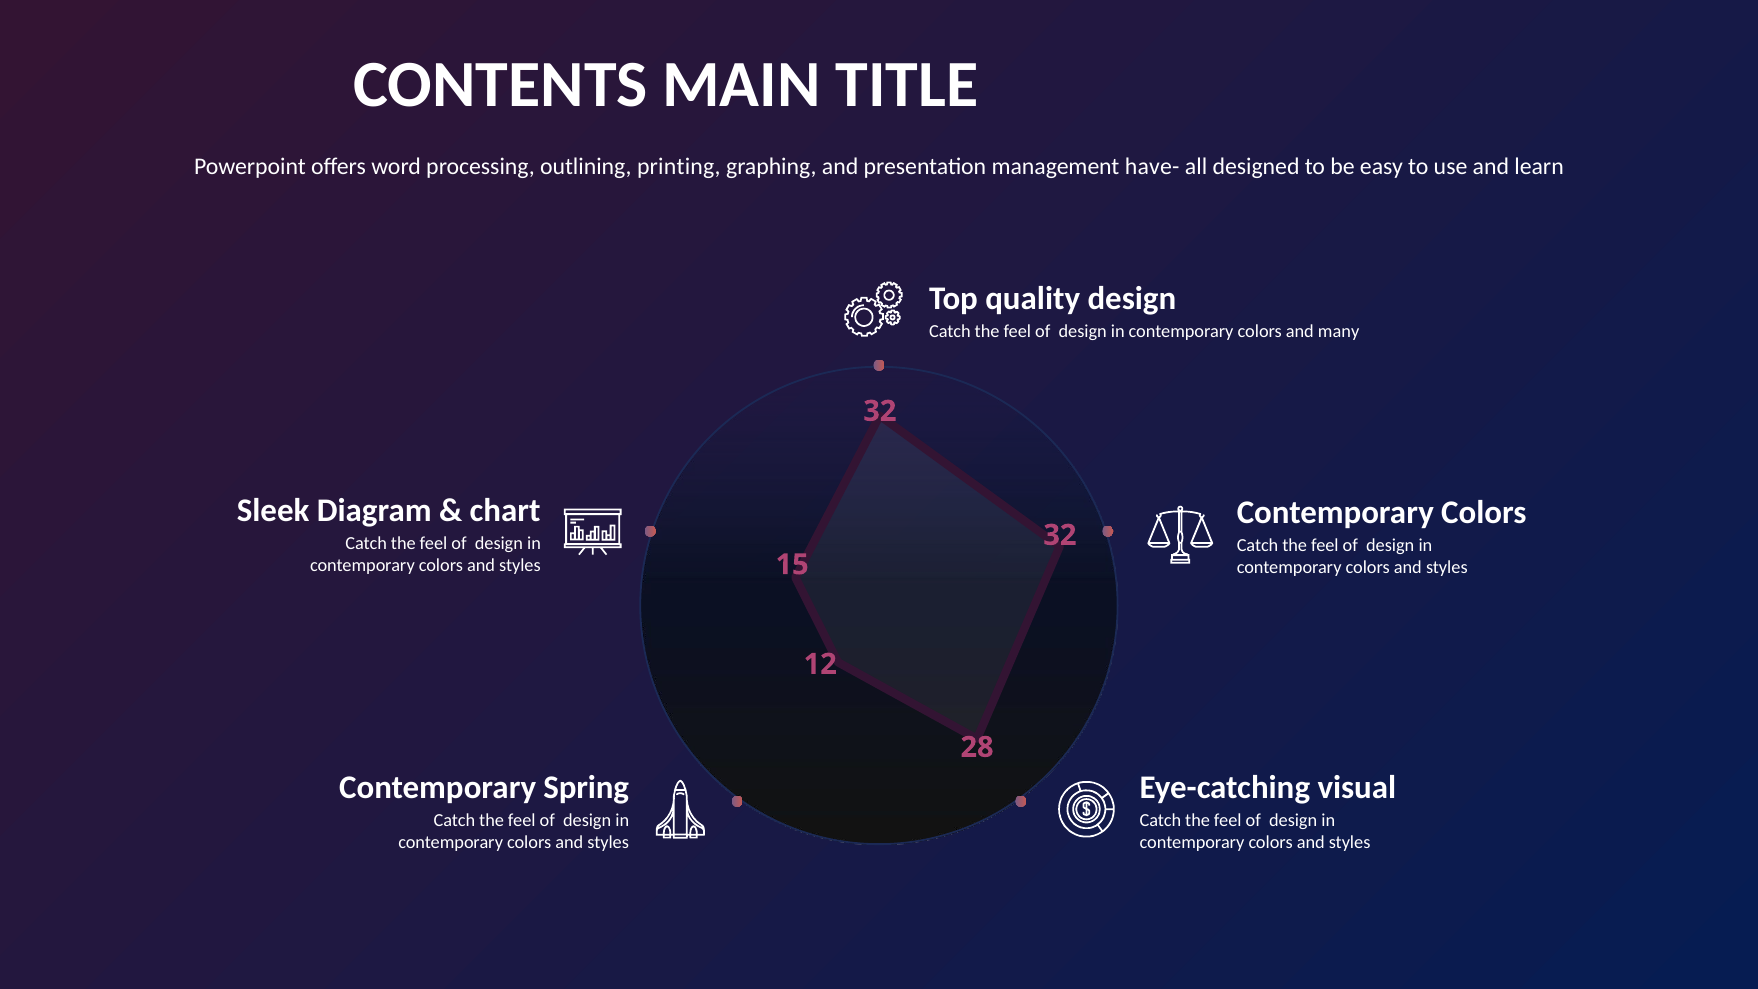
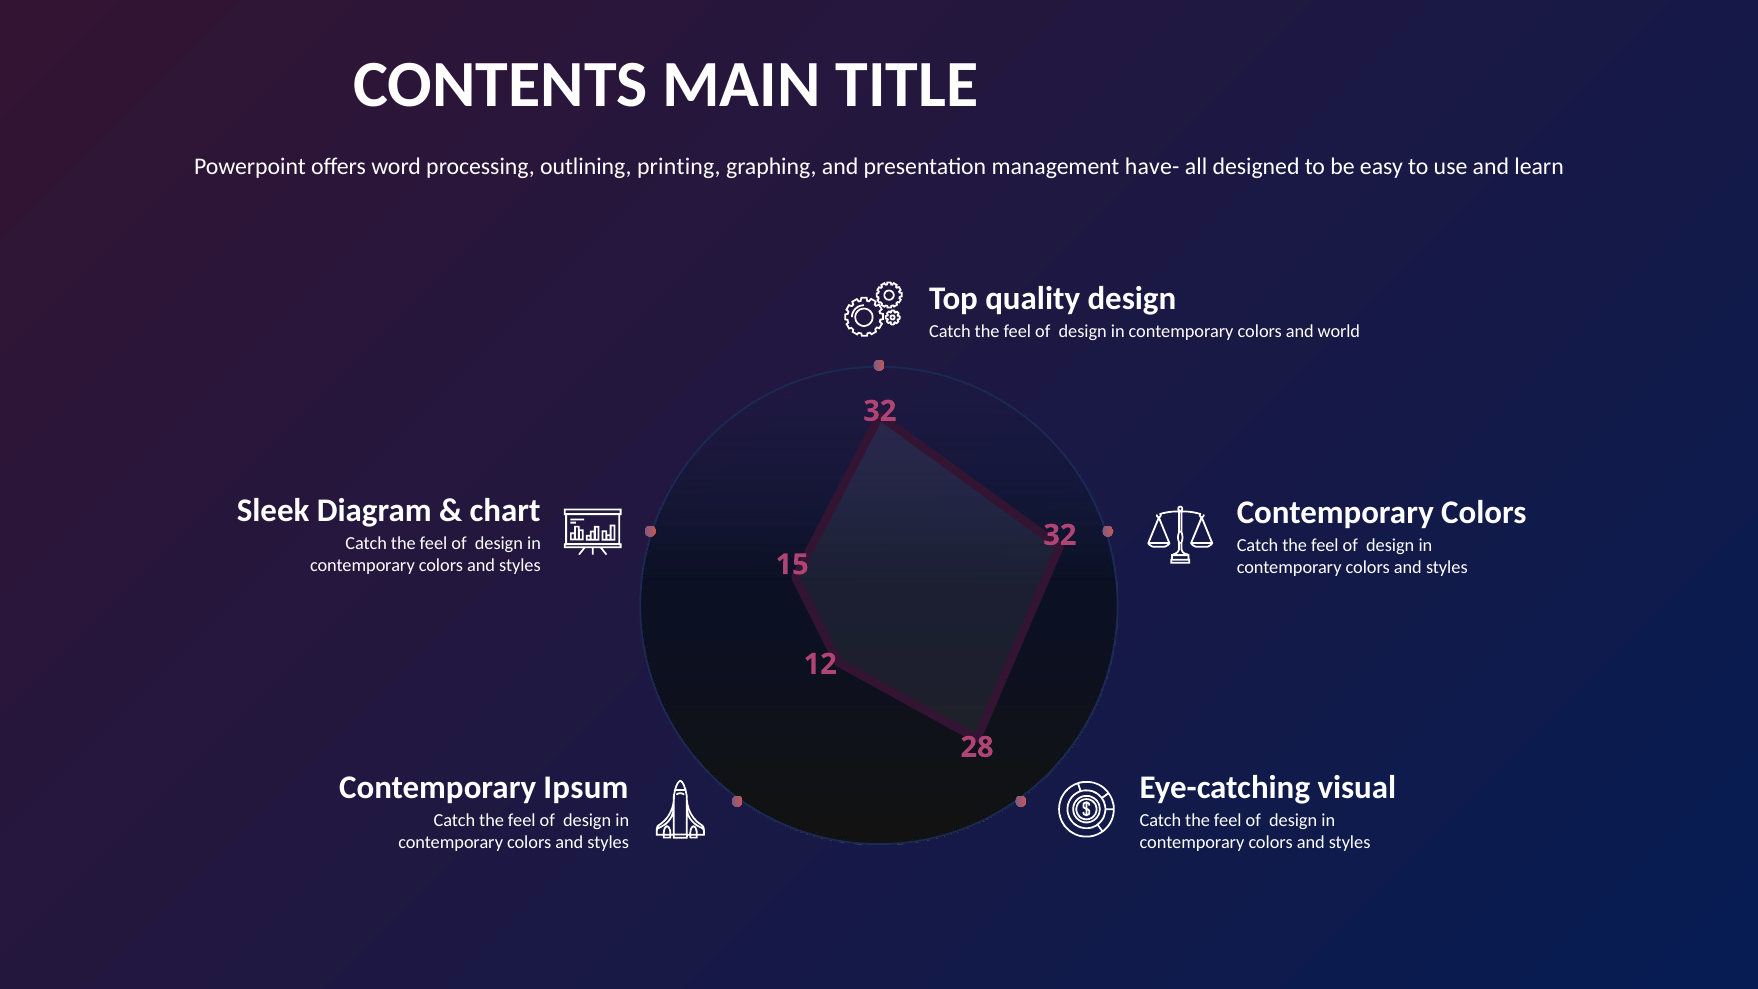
many: many -> world (1339, 331)
Spring: Spring -> Ipsum (586, 787)
